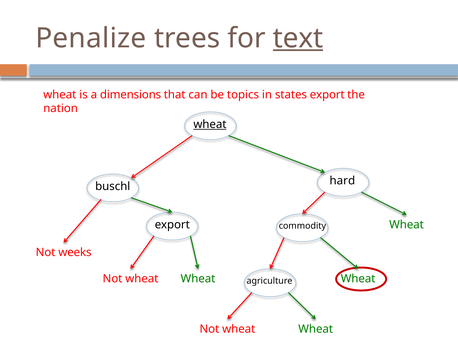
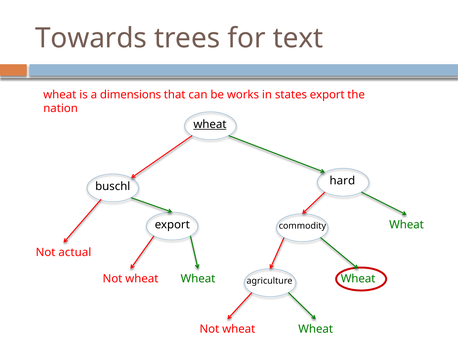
Penalize: Penalize -> Towards (91, 38)
text underline: present -> none (298, 38)
topics: topics -> works (243, 94)
weeks: weeks -> actual (75, 252)
